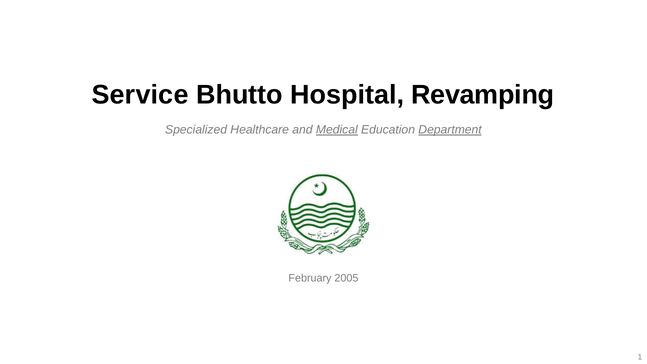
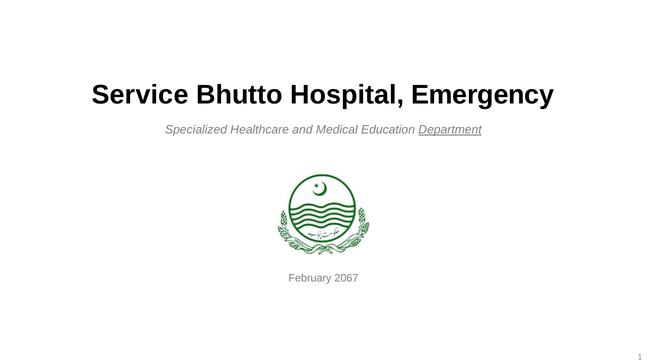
Revamping: Revamping -> Emergency (483, 95)
Medical underline: present -> none (337, 130)
2005: 2005 -> 2067 (346, 278)
